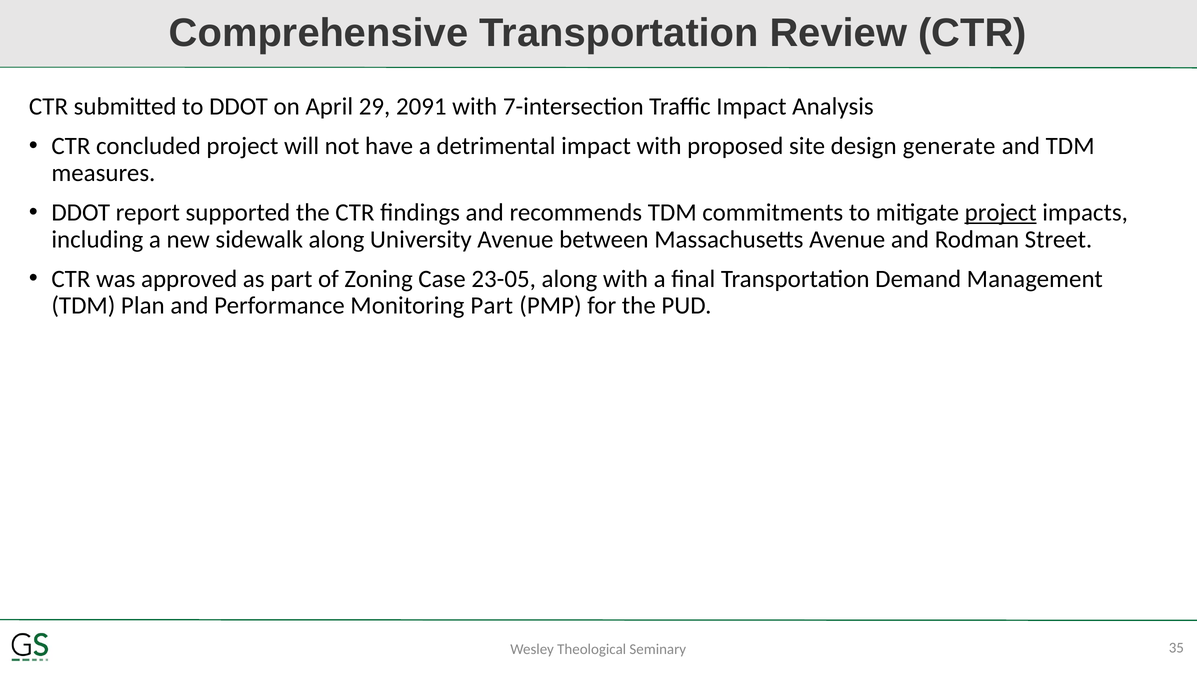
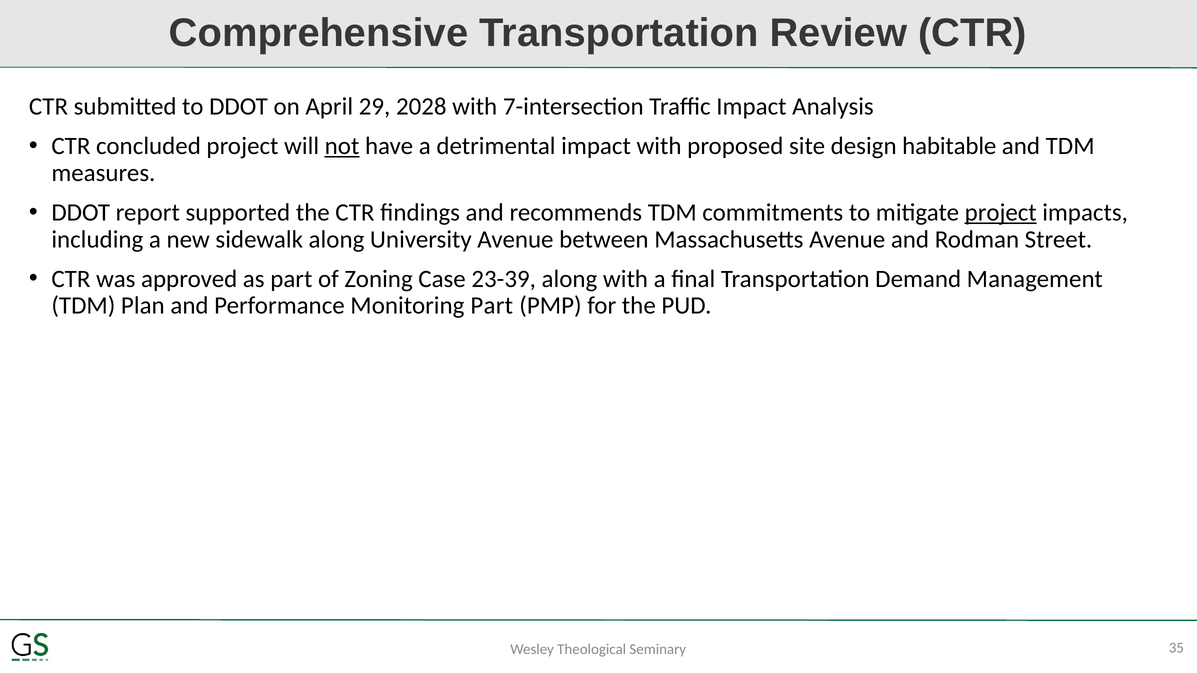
2091: 2091 -> 2028 (421, 107)
not underline: none -> present (342, 146)
generate: generate -> habitable (949, 146)
23-05: 23-05 -> 23-39 (504, 279)
